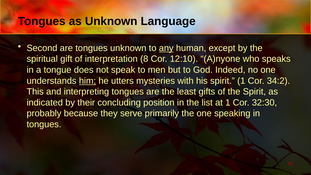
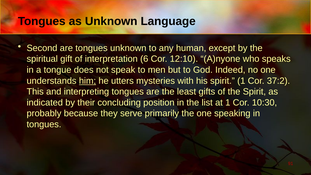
any underline: present -> none (166, 48)
8: 8 -> 6 (144, 59)
34:2: 34:2 -> 37:2 (278, 81)
32:30: 32:30 -> 10:30 (264, 103)
